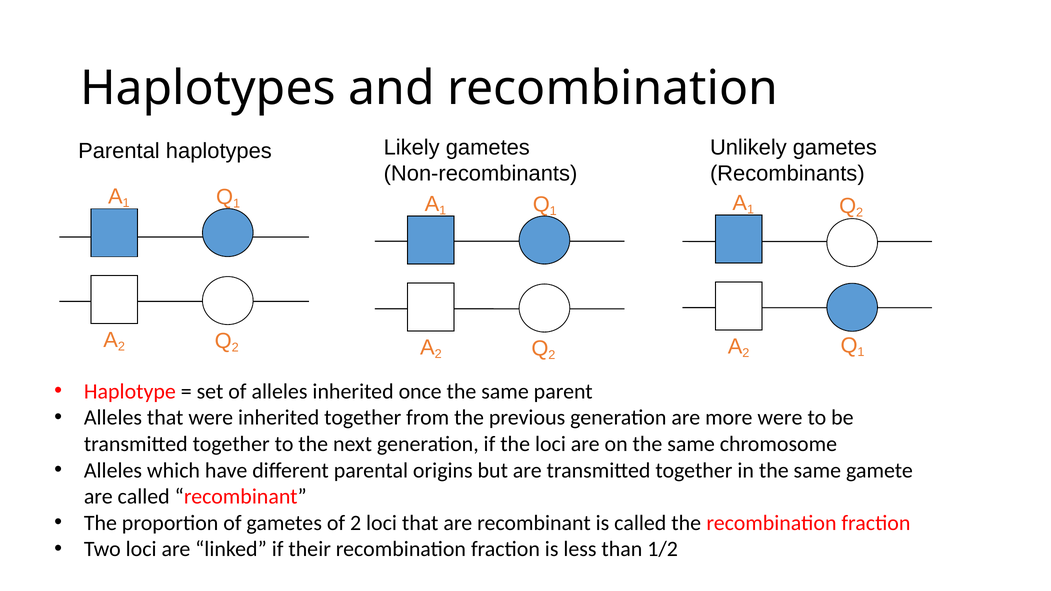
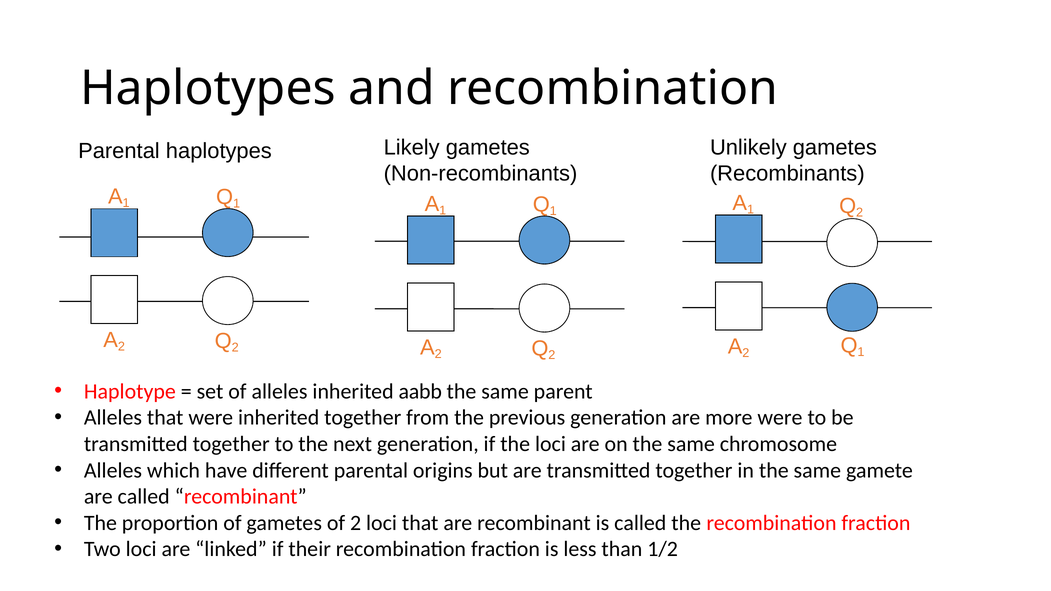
once: once -> aabb (420, 392)
